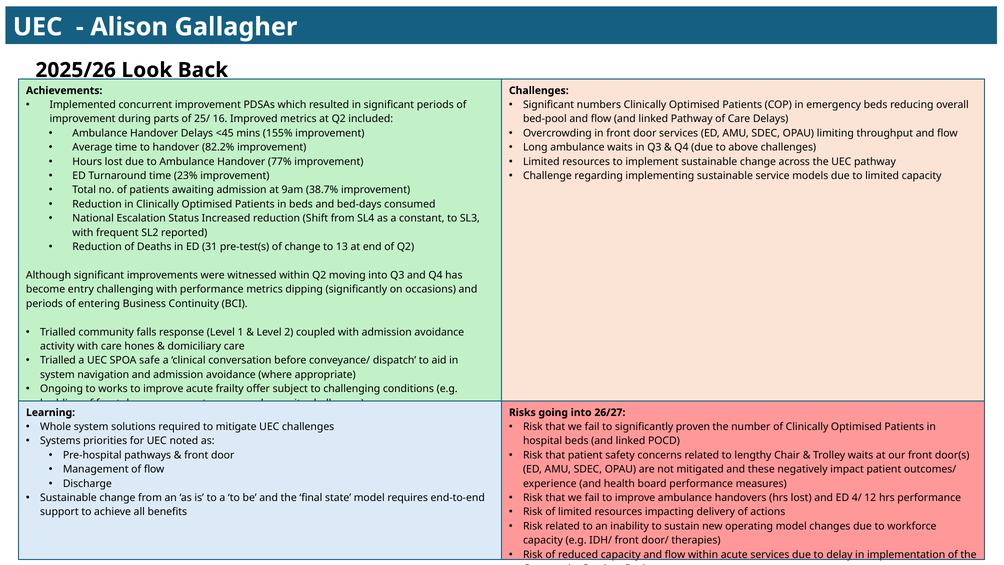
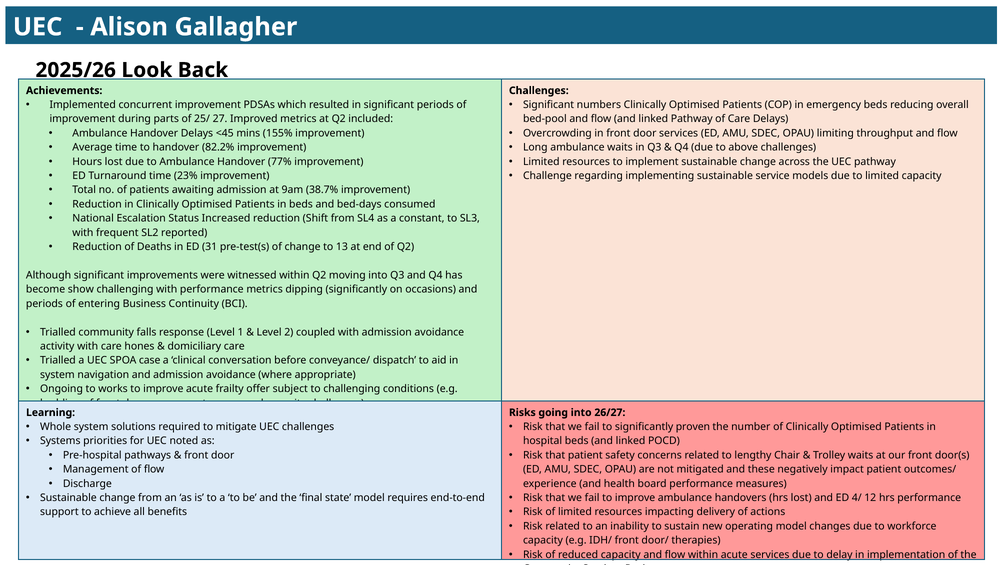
16: 16 -> 27 (220, 119)
entry: entry -> show (81, 289)
safe: safe -> case (150, 360)
